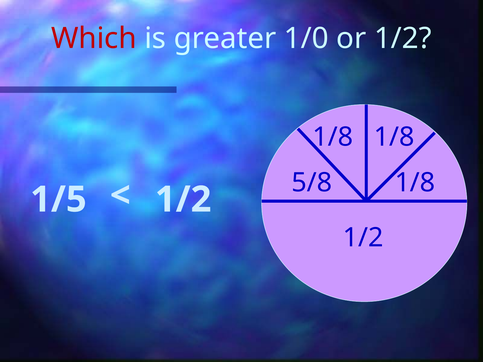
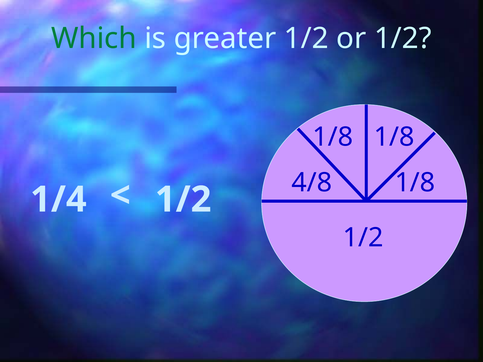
Which colour: red -> green (94, 38)
greater 1/0: 1/0 -> 1/2 (306, 38)
5/8: 5/8 -> 4/8 (312, 183)
1/5: 1/5 -> 1/4 (58, 200)
